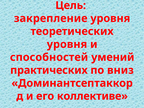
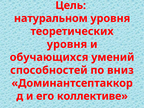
закрепление: закрепление -> натуральном (51, 18)
способностей: способностей -> обучающихся (49, 57)
практических: практических -> способностей (49, 70)
